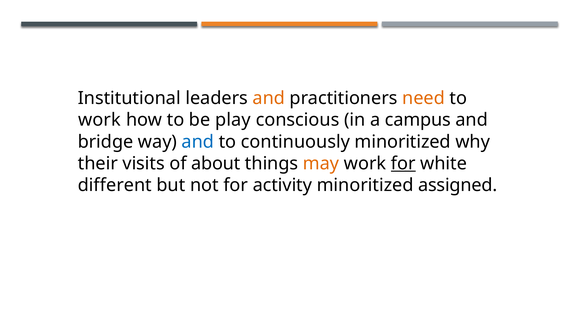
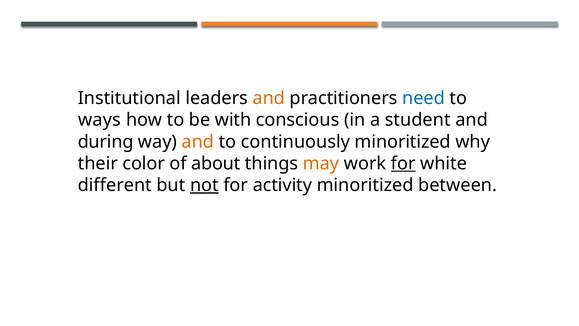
need colour: orange -> blue (424, 98)
work: work -> ways (100, 120)
play: play -> with (233, 120)
campus: campus -> student (418, 120)
bridge: bridge -> during (106, 142)
and colour: blue -> orange (198, 142)
visits: visits -> color (144, 163)
not underline: none -> present (204, 185)
assigned: assigned -> between (458, 185)
